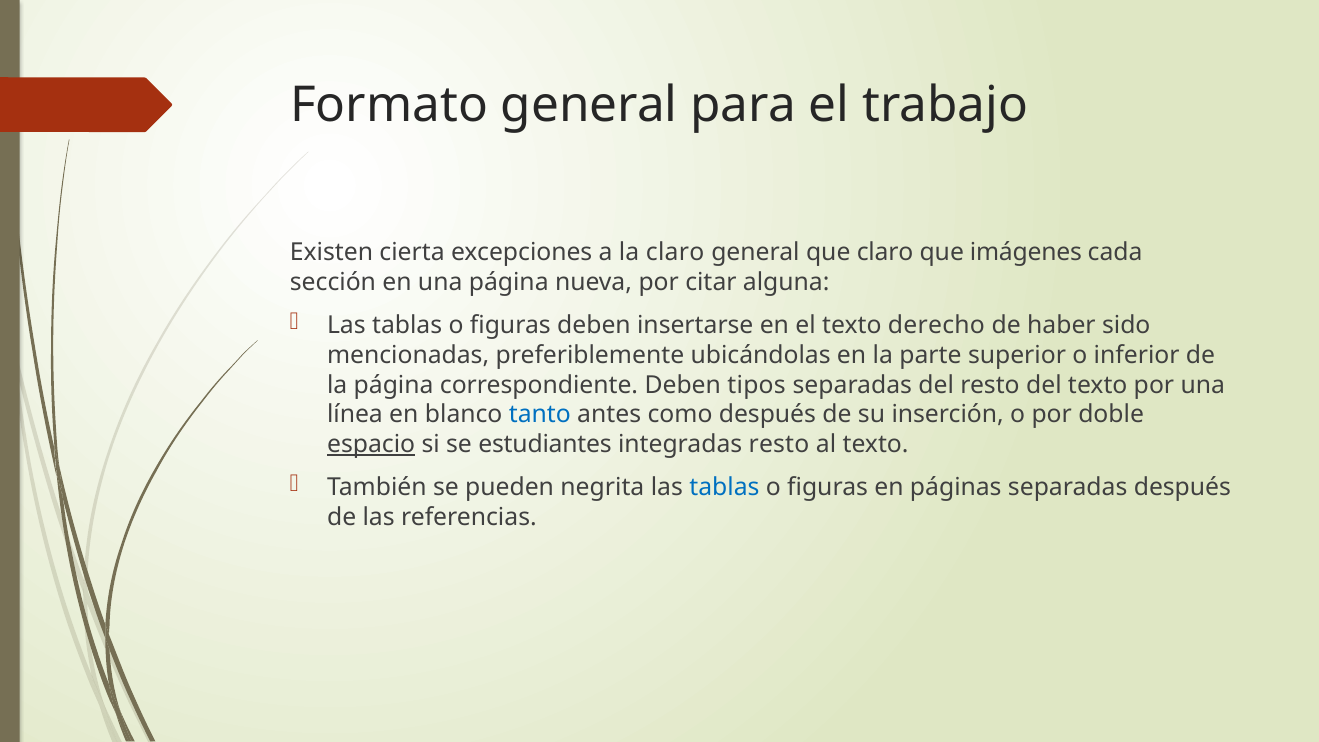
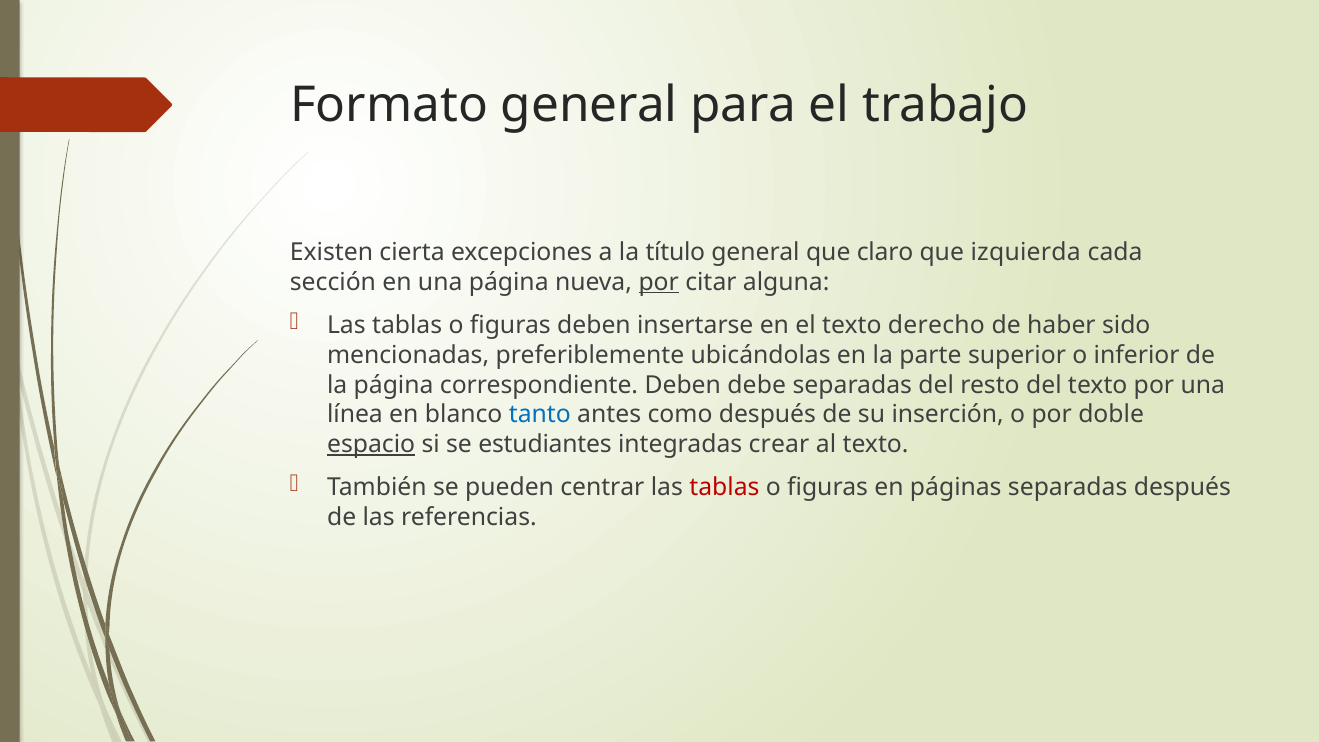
la claro: claro -> título (675, 252)
imágenes: imágenes -> izquierda (1026, 252)
por underline: none -> present (659, 282)
tipos: tipos -> debe (757, 385)
integradas resto: resto -> crear (779, 444)
negrita: negrita -> centrar (602, 488)
tablas colour: blue -> red (724, 488)
